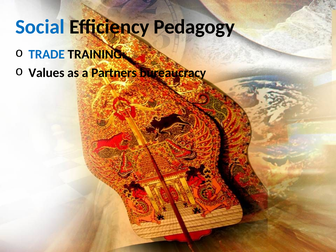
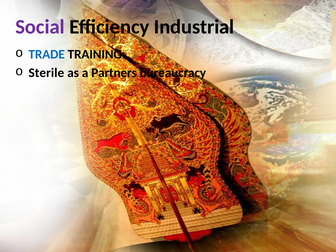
Social colour: blue -> purple (40, 27)
Pedagogy: Pedagogy -> Industrial (194, 27)
Values: Values -> Sterile (46, 73)
